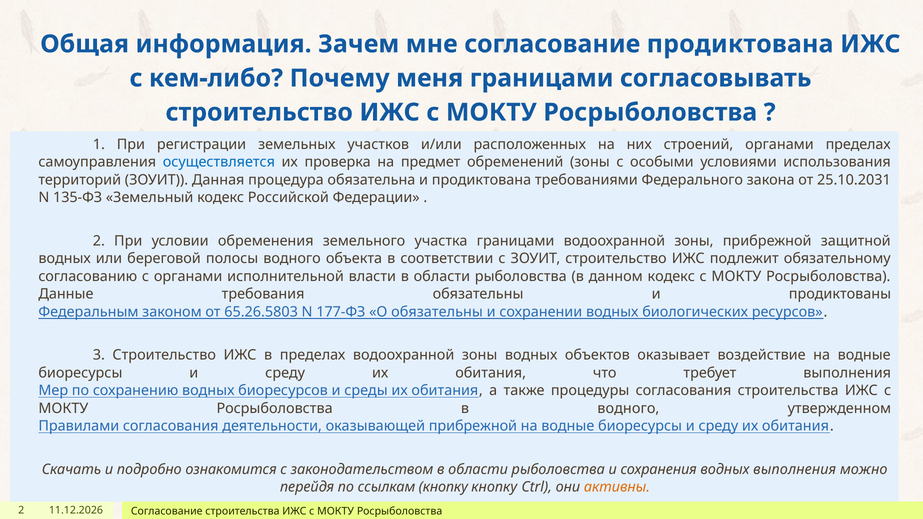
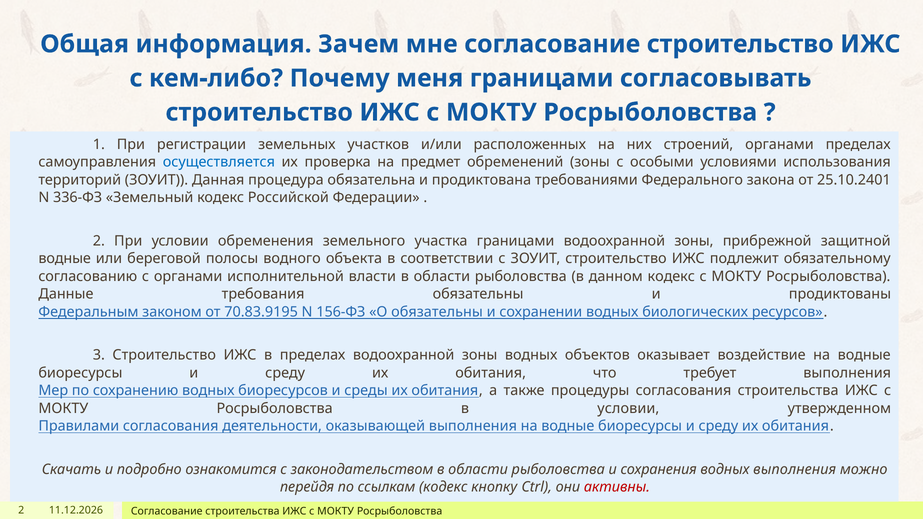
согласование продиктована: продиктована -> строительство (740, 44)
25.10.2031: 25.10.2031 -> 25.10.2401 (854, 180)
135-ФЗ: 135-ФЗ -> 336-ФЗ (78, 198)
водных: водных -> водные (65, 259)
65.26.5803: 65.26.5803 -> 70.83.9195 (261, 312)
177-ФЗ: 177-ФЗ -> 156-ФЗ (341, 312)
в водного: водного -> условии (628, 409)
оказывающей прибрежной: прибрежной -> выполнения (473, 426)
ссылкам кнопку: кнопку -> кодекс (443, 487)
активны colour: orange -> red (617, 487)
